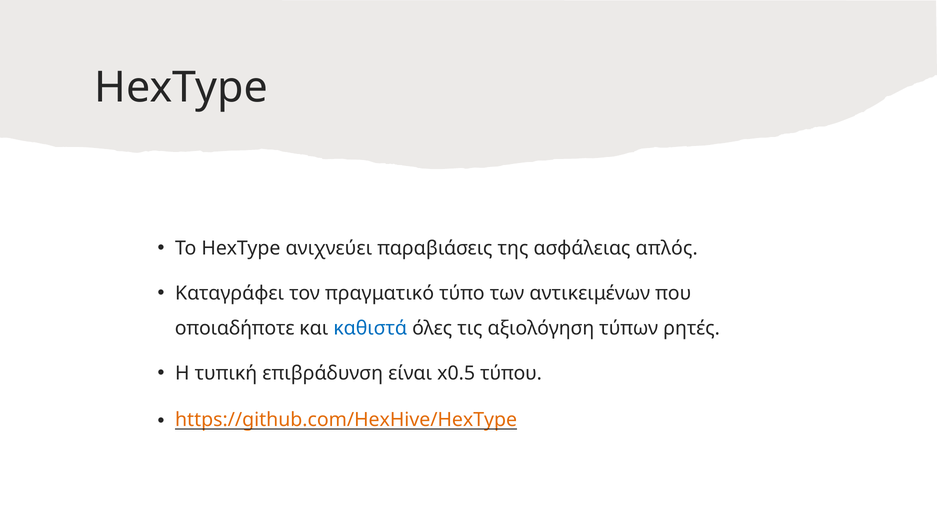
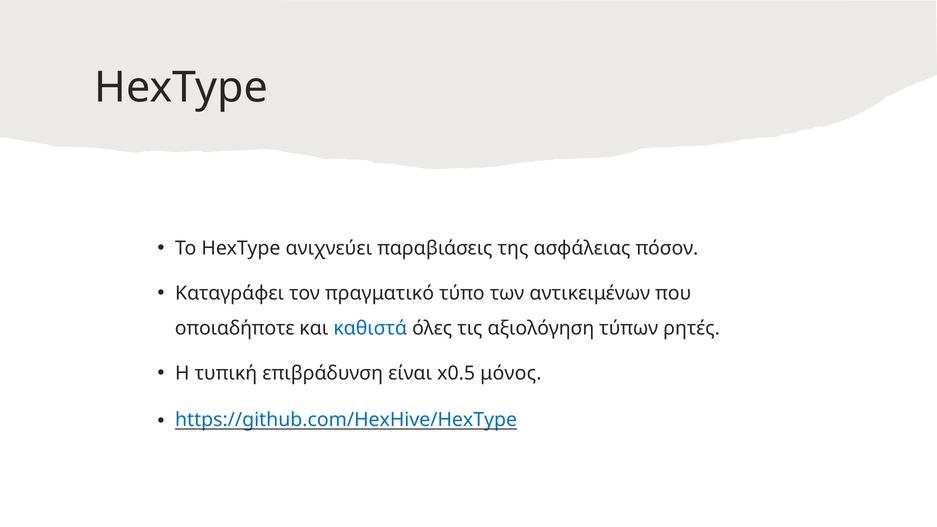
απλός: απλός -> πόσον (667, 248)
τύπου: τύπου -> μόνος (511, 373)
https://github.com/HexHive/HexType colour: orange -> blue (346, 420)
